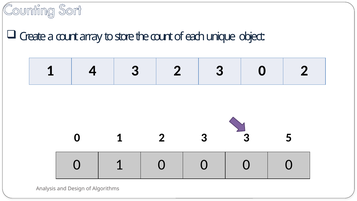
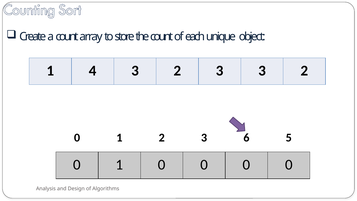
3 0: 0 -> 3 (262, 71)
3 3: 3 -> 6 (246, 138)
